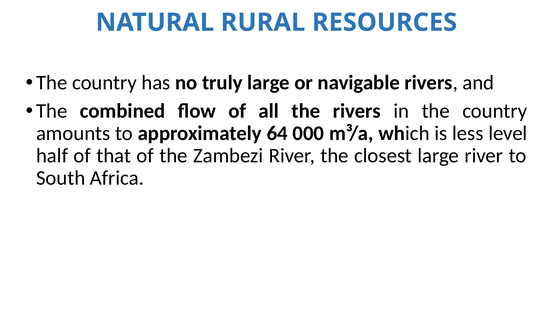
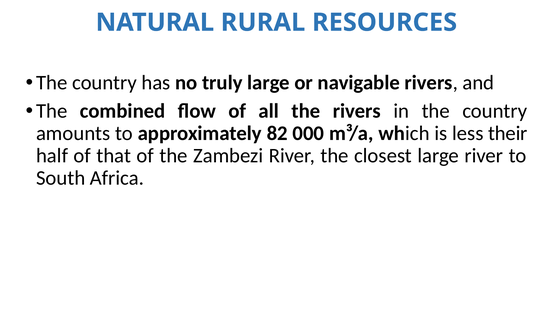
64: 64 -> 82 (277, 133)
level: level -> their (508, 133)
